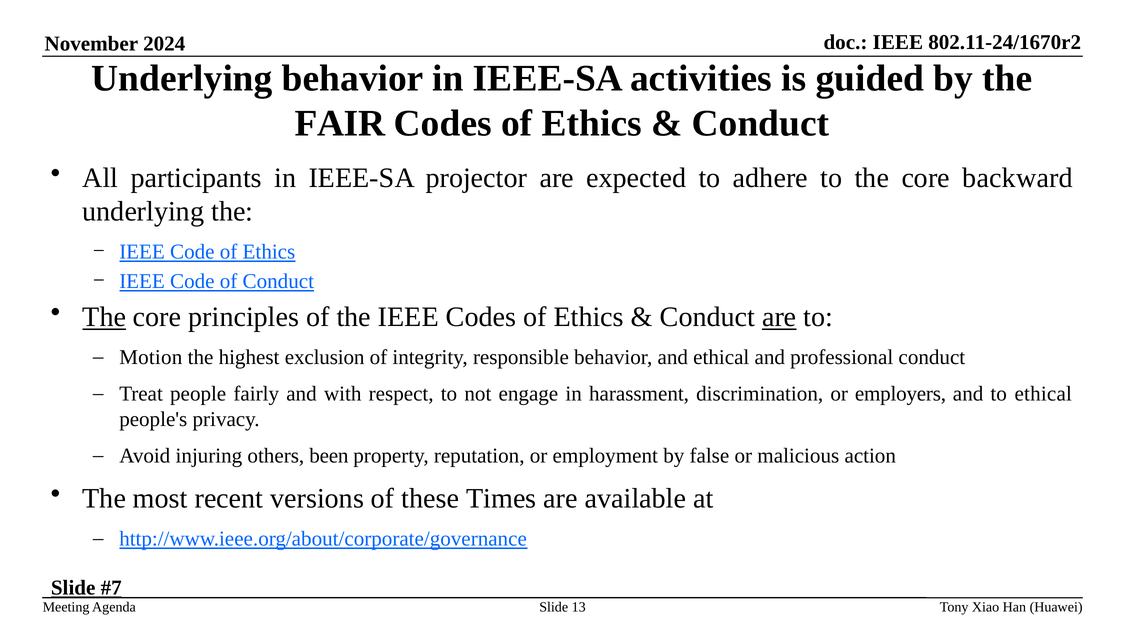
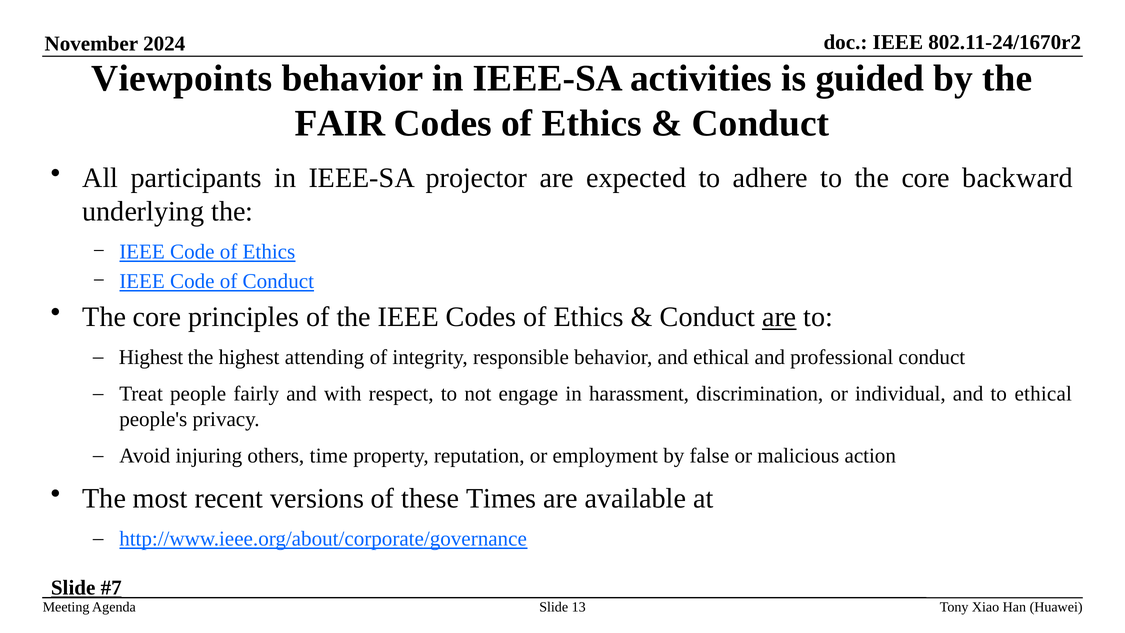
Underlying: Underlying -> Viewpoints (182, 79)
The underline: present -> none (104, 317)
Motion: Motion -> Highest (151, 357)
exclusion: exclusion -> attending (325, 357)
employers: employers -> individual (900, 394)
been: been -> time (329, 456)
